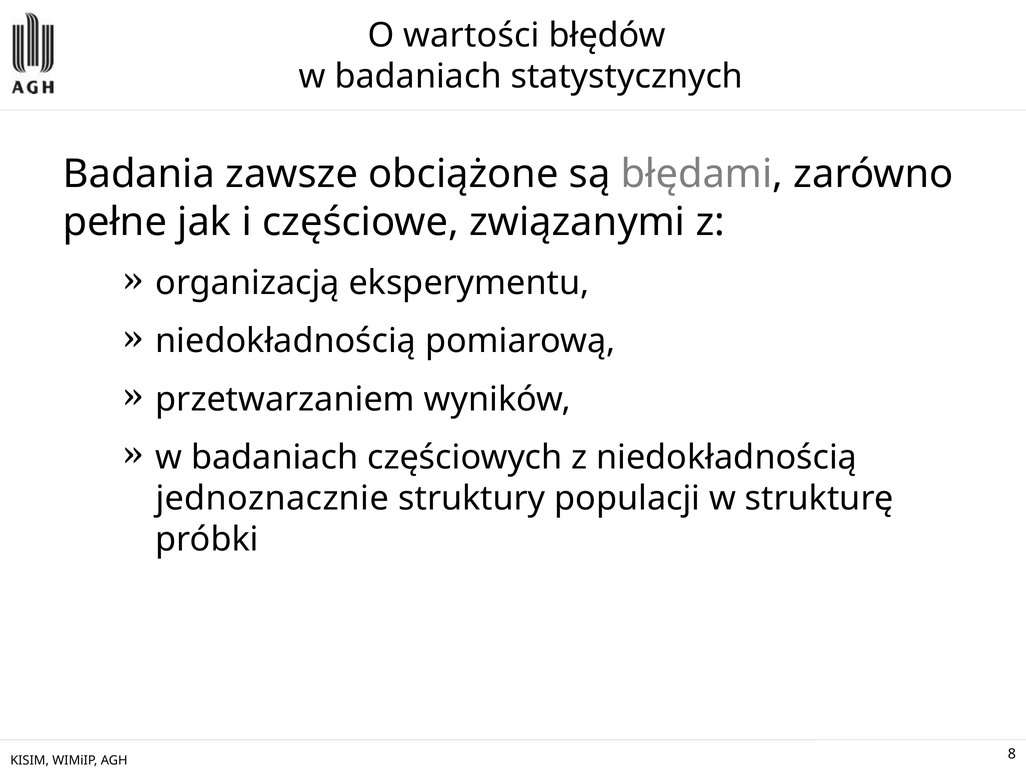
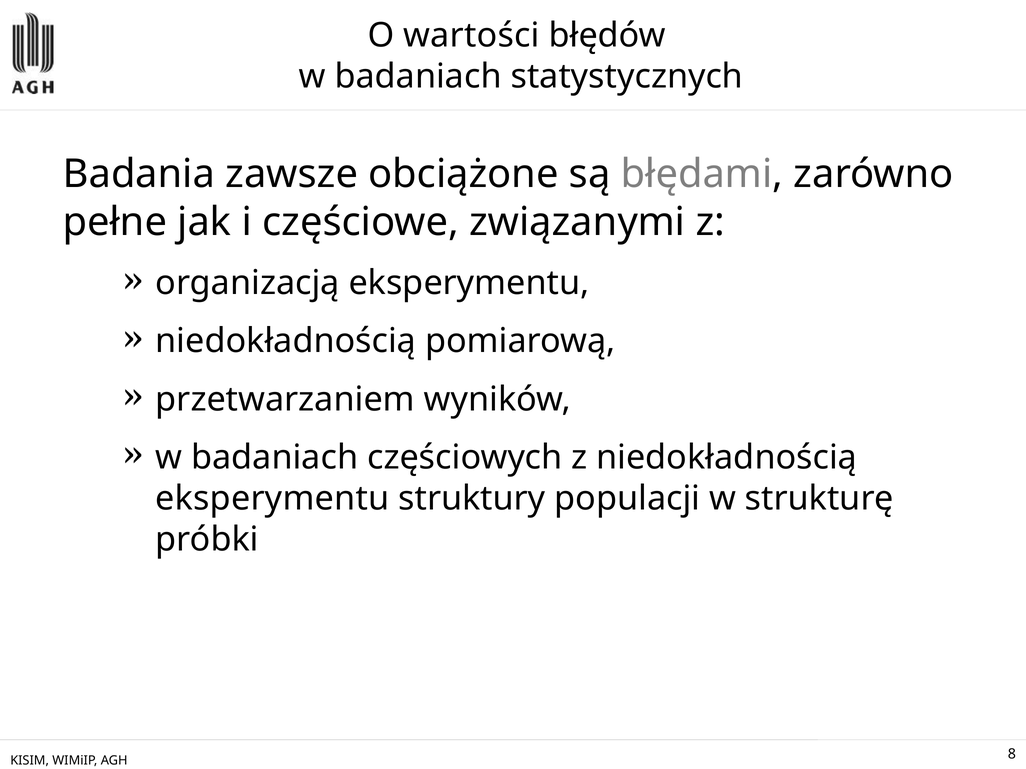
jednoznacznie: jednoznacznie -> eksperymentu (272, 499)
